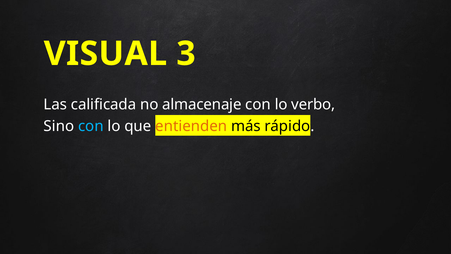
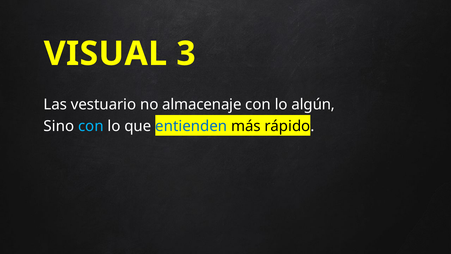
calificada: calificada -> vestuario (104, 104)
verbo: verbo -> algún (313, 104)
entienden colour: orange -> blue (191, 126)
